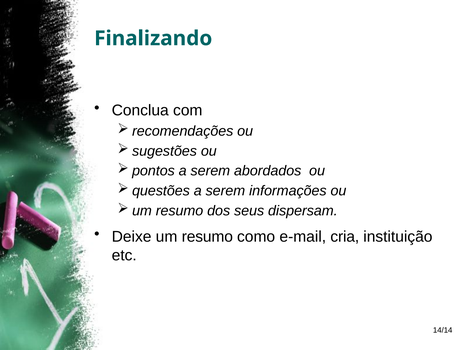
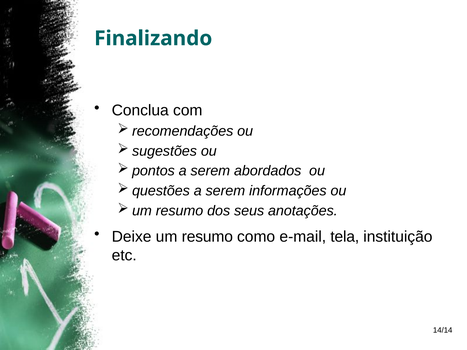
dispersam: dispersam -> anotações (303, 211)
cria: cria -> tela (345, 237)
